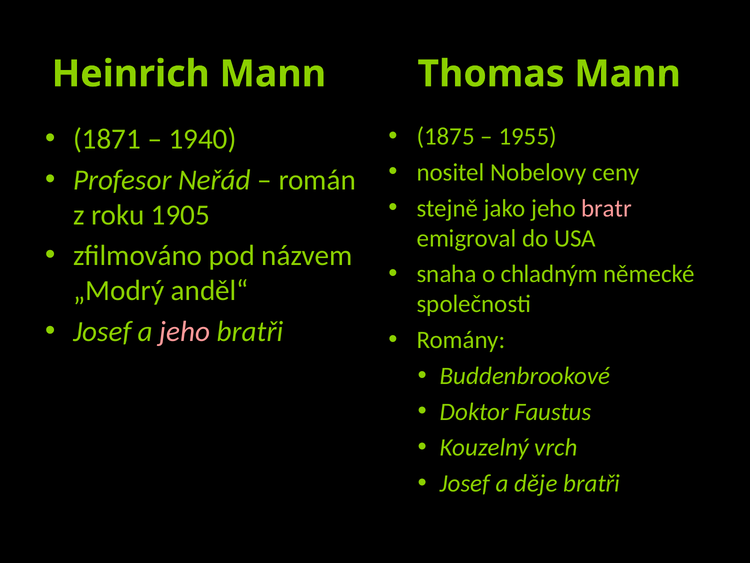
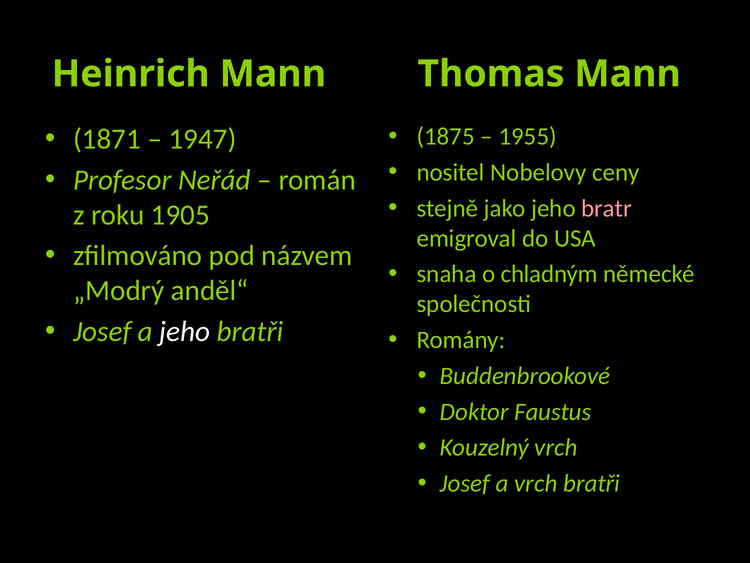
1940: 1940 -> 1947 (203, 139)
jeho colour: pink -> white (185, 331)
a děje: děje -> vrch (536, 483)
